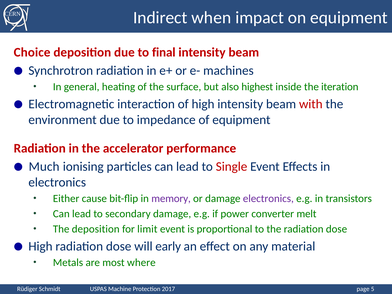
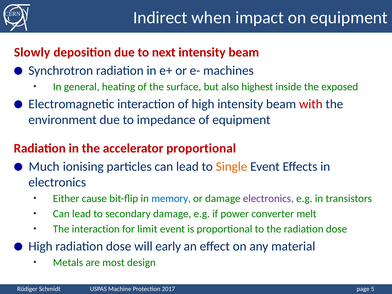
Choice: Choice -> Slowly (32, 52)
final: final -> next (164, 52)
iteration: iteration -> exposed (340, 87)
accelerator performance: performance -> proportional (201, 148)
Single colour: red -> orange (232, 167)
memory colour: purple -> blue (171, 199)
The deposition: deposition -> interaction (96, 229)
where: where -> design (141, 263)
